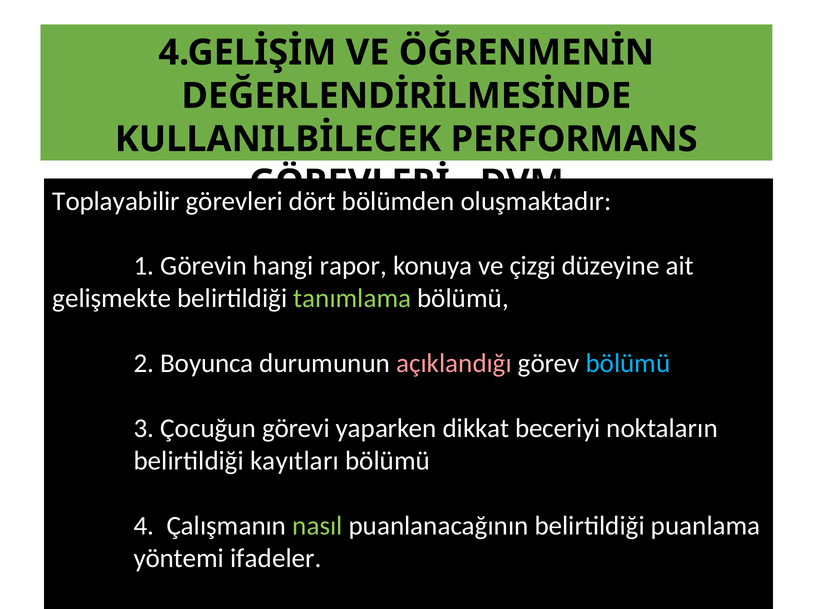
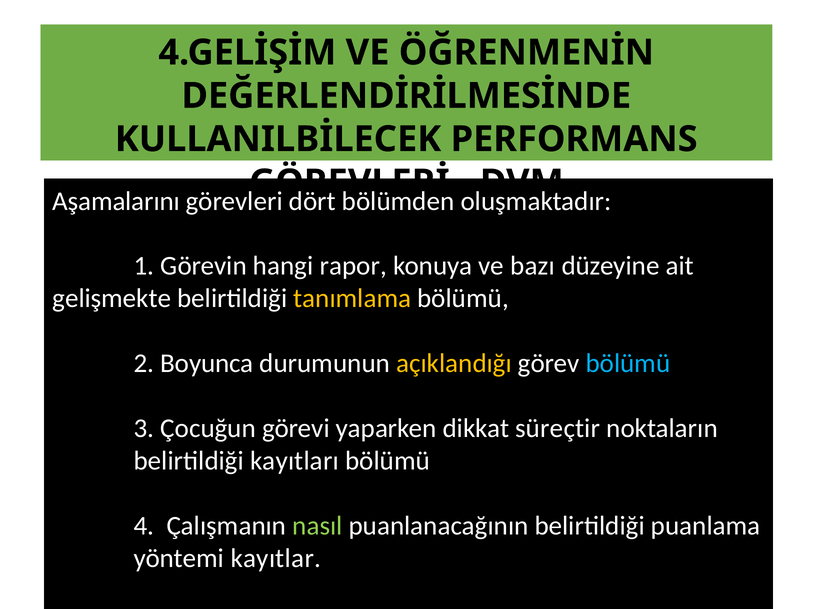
Toplayabilir: Toplayabilir -> Aşamalarını (116, 201)
çizgi: çizgi -> bazı (533, 266)
tanımlama colour: light green -> yellow (352, 299)
açıklandığı colour: pink -> yellow (454, 364)
beceriyi: beceriyi -> süreçtir (558, 429)
ifadeler: ifadeler -> kayıtlar (276, 559)
